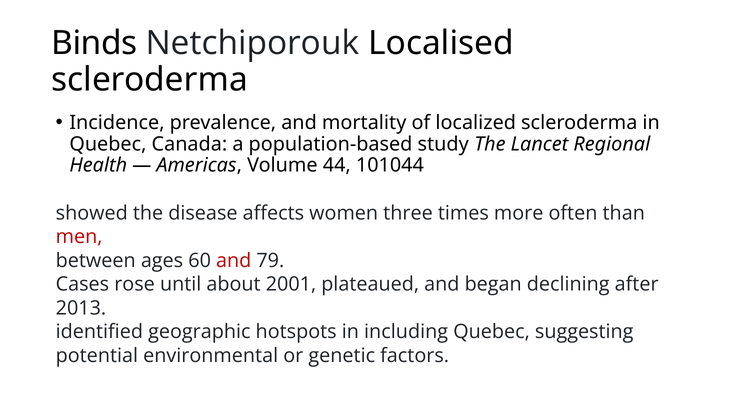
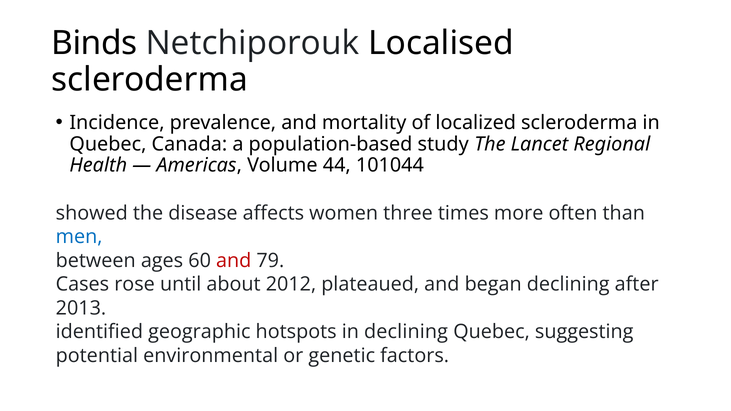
men colour: red -> blue (79, 237)
2001: 2001 -> 2012 (291, 285)
in including: including -> declining (406, 332)
